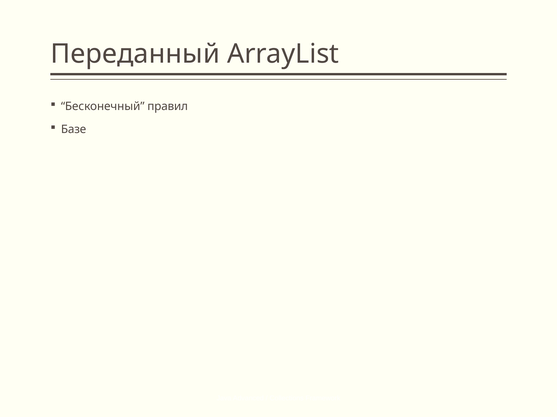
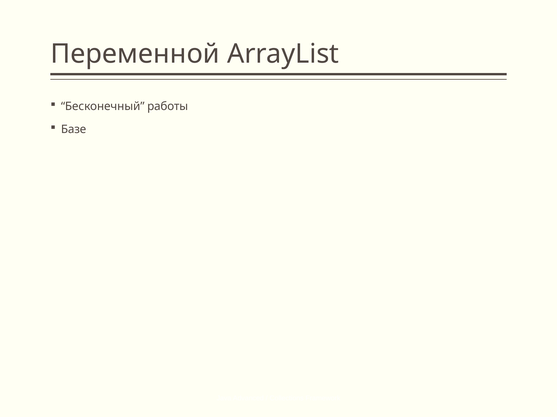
Переданный: Переданный -> Переменной (135, 54)
правил: правил -> работы (168, 106)
